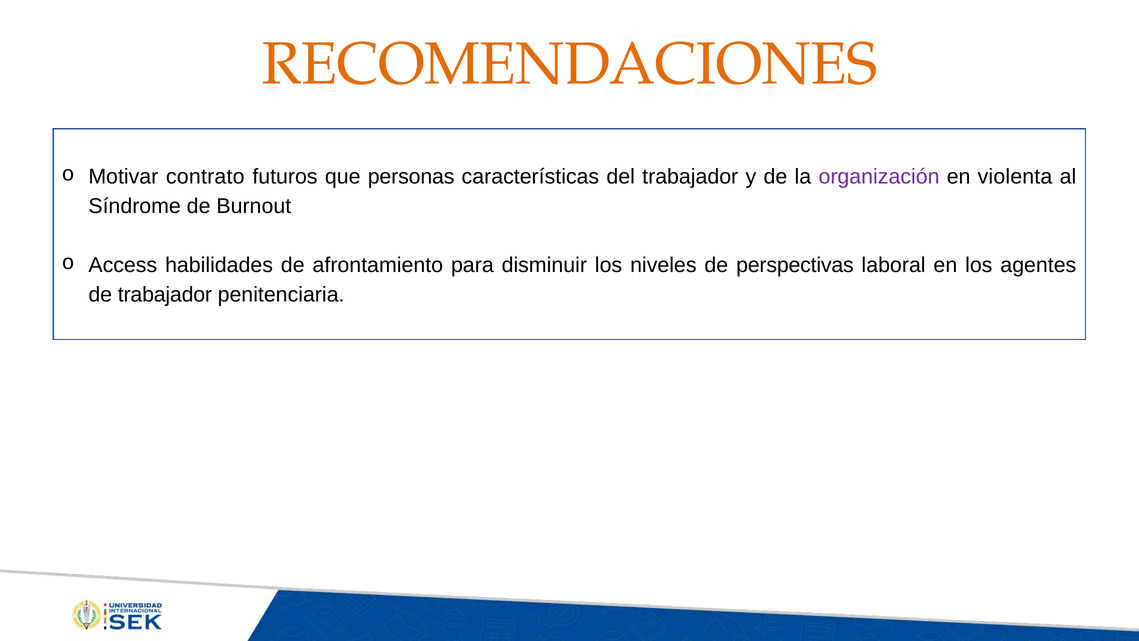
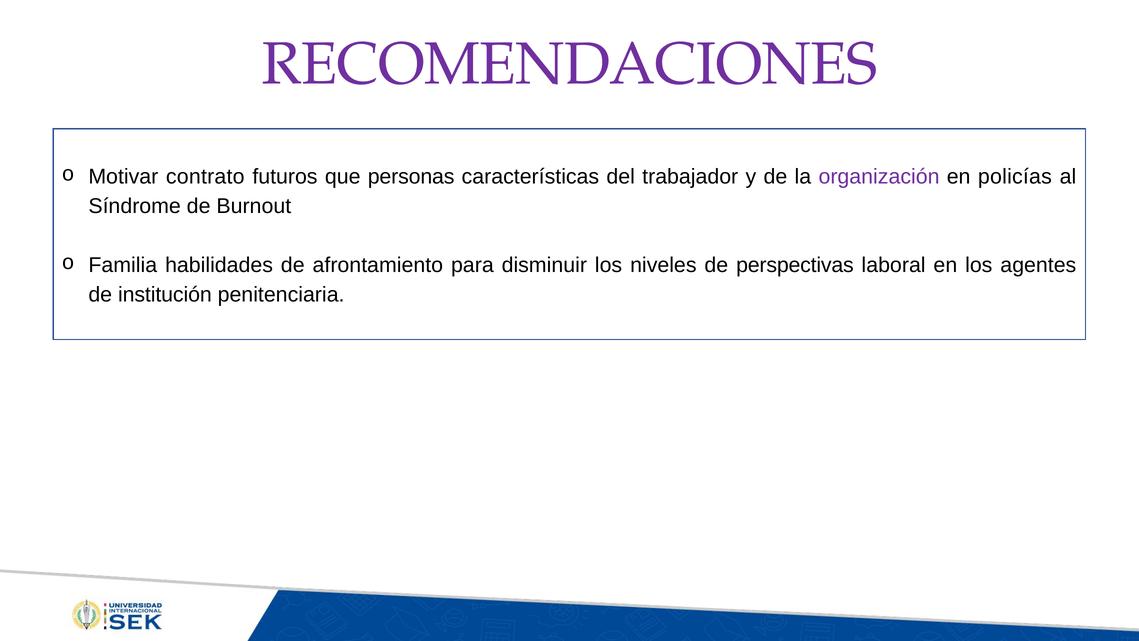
RECOMENDACIONES colour: orange -> purple (570, 64)
violenta: violenta -> policías (1015, 177)
Access: Access -> Familia (123, 265)
de trabajador: trabajador -> institución (165, 294)
